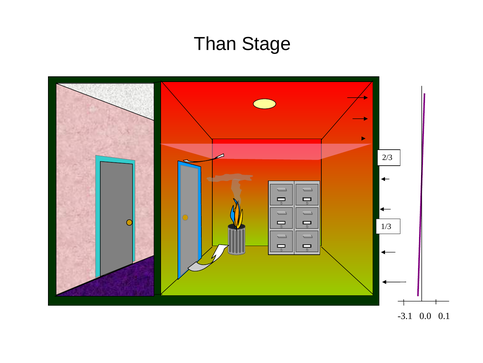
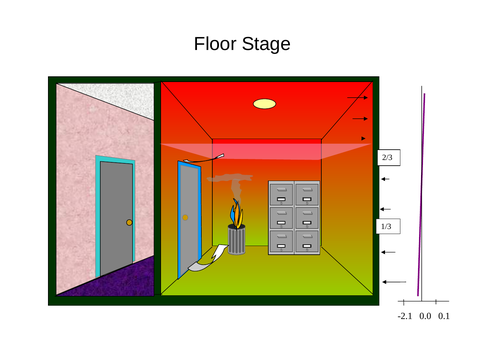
Than: Than -> Floor (215, 44)
-3.1: -3.1 -> -2.1 (405, 316)
